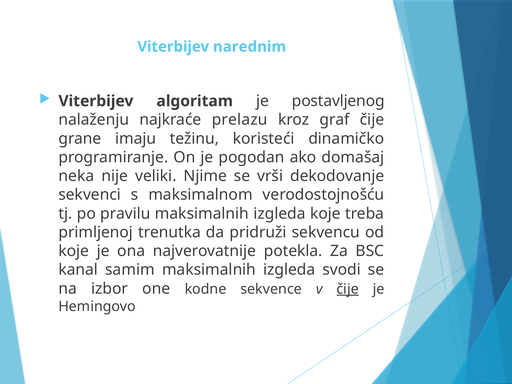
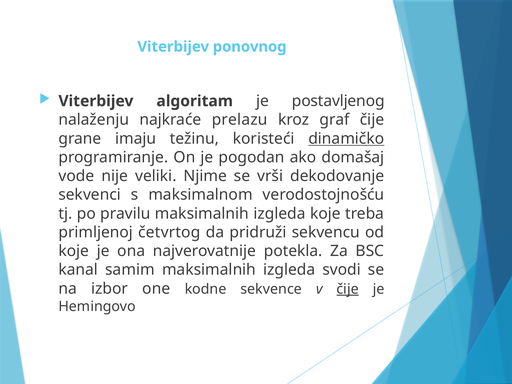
narednim: narednim -> ponovnog (250, 47)
dinamičko underline: none -> present (346, 139)
neka: neka -> vode (76, 176)
trenutka: trenutka -> četvrtog (169, 232)
